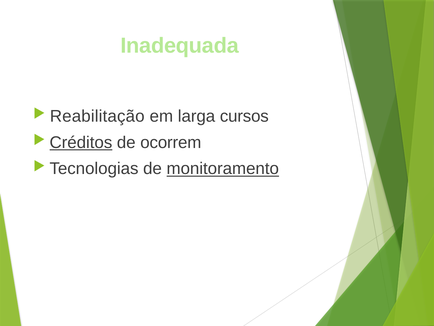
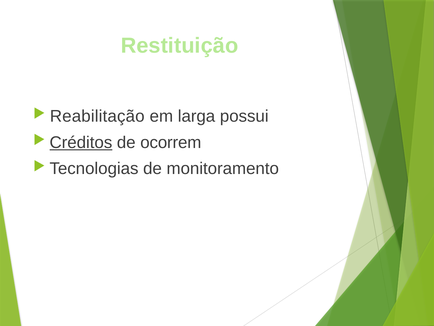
Inadequada: Inadequada -> Restituição (179, 46)
cursos: cursos -> possui (244, 116)
monitoramento underline: present -> none (223, 168)
